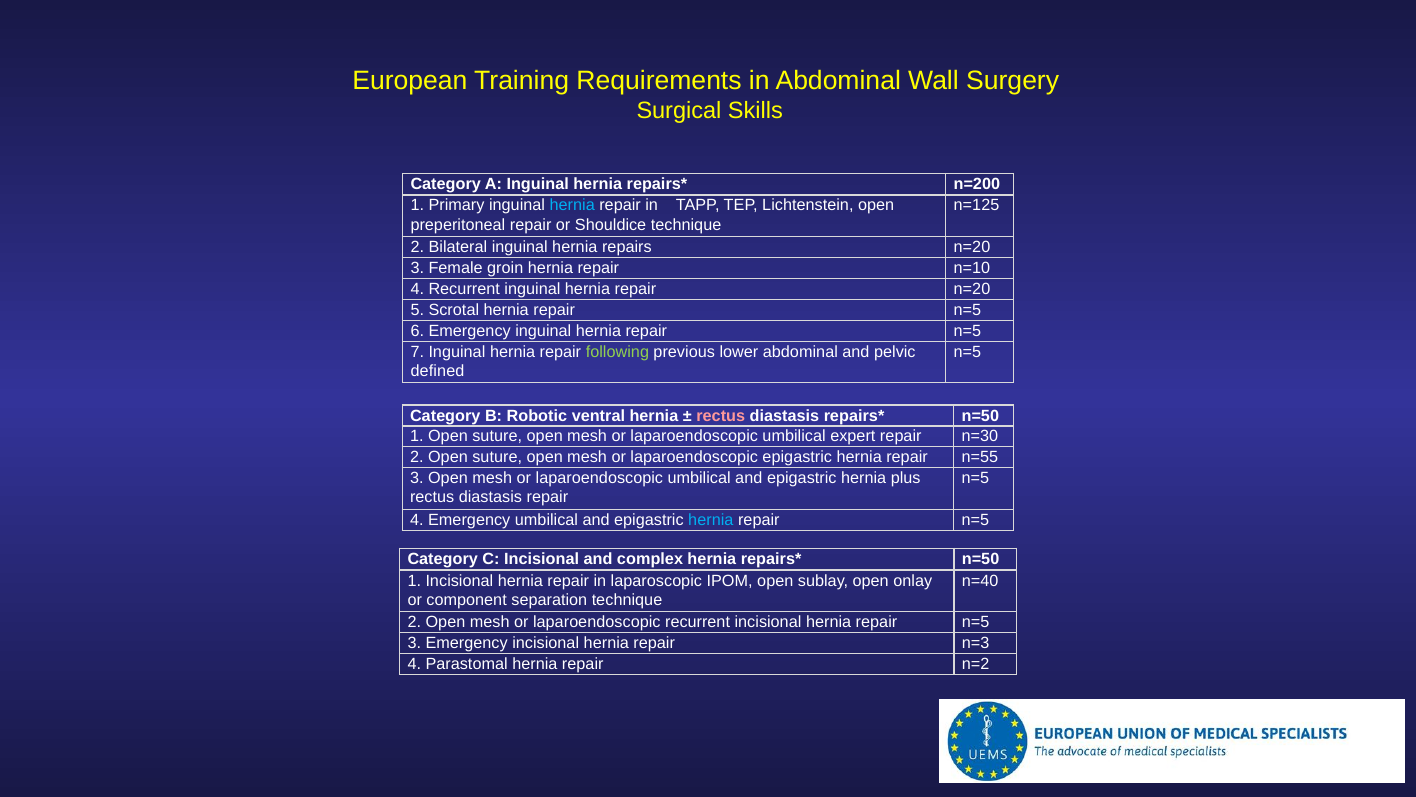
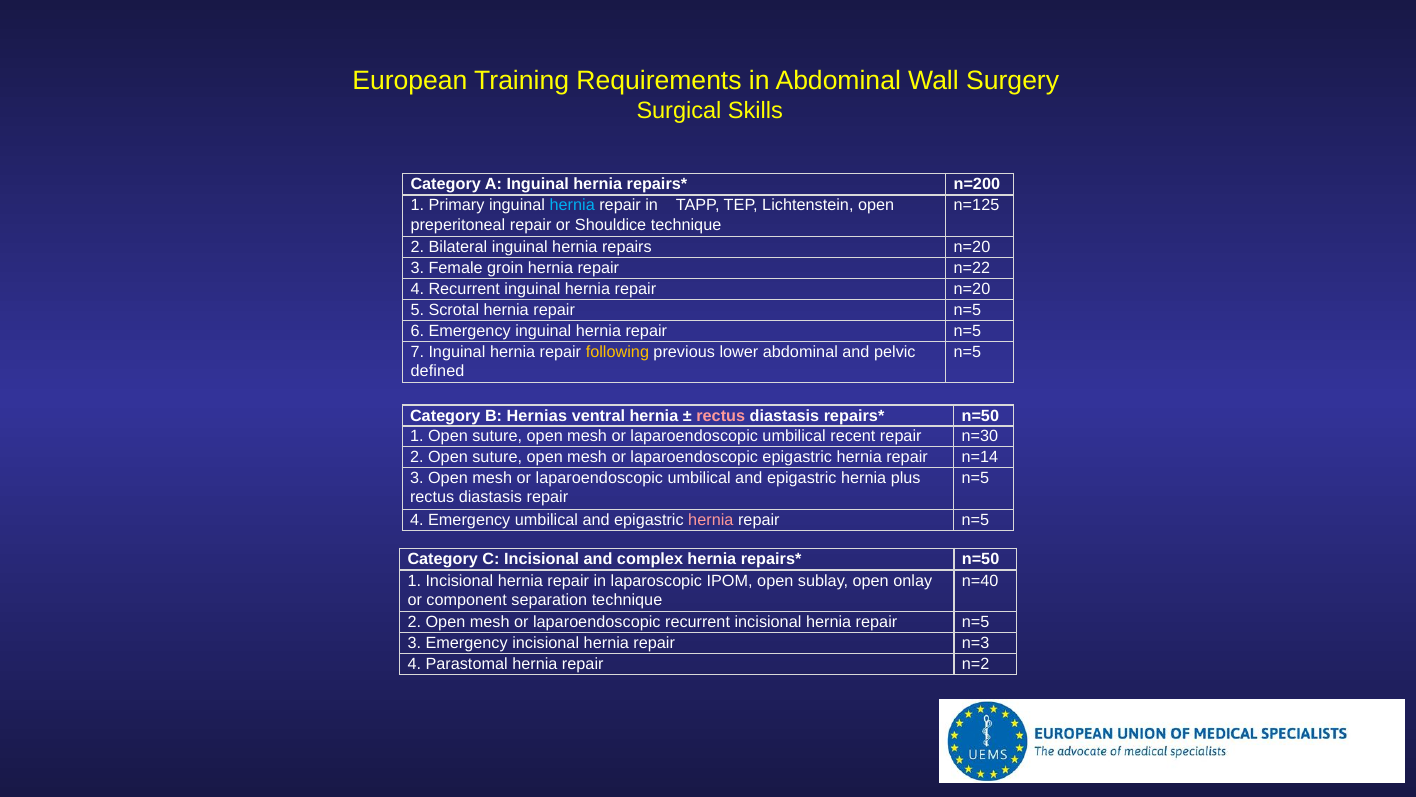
n=10: n=10 -> n=22 (972, 268)
following colour: light green -> yellow (617, 352)
Robotic: Robotic -> Hernias (537, 415)
expert: expert -> recent (853, 436)
n=55: n=55 -> n=14 (980, 457)
hernia colour: light blue -> pink (711, 520)
